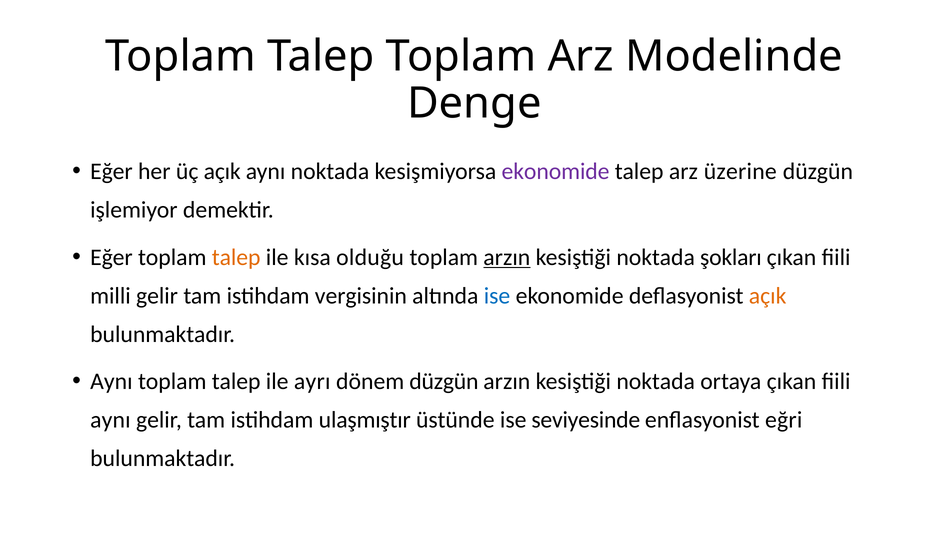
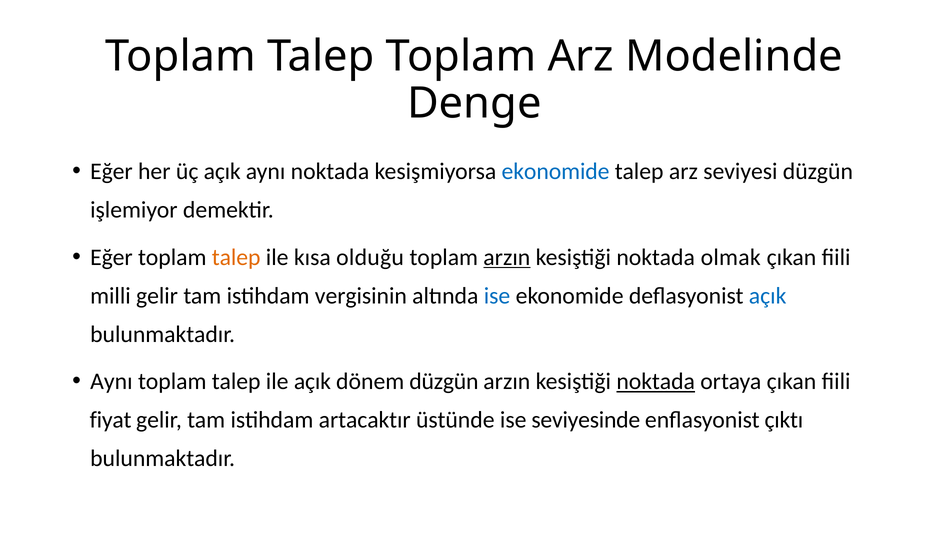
ekonomide colour: purple -> blue (556, 172)
üzerine: üzerine -> seviyesi (740, 172)
şokları: şokları -> olmak (731, 257)
açık colour: orange -> blue (768, 296)
ile ayrı: ayrı -> açık (312, 381)
noktada underline: none -> present (656, 381)
aynı: aynı -> fiyat (111, 420)
ulaşmıştır: ulaşmıştır -> artacaktır (365, 420)
eğri: eğri -> çıktı (784, 420)
